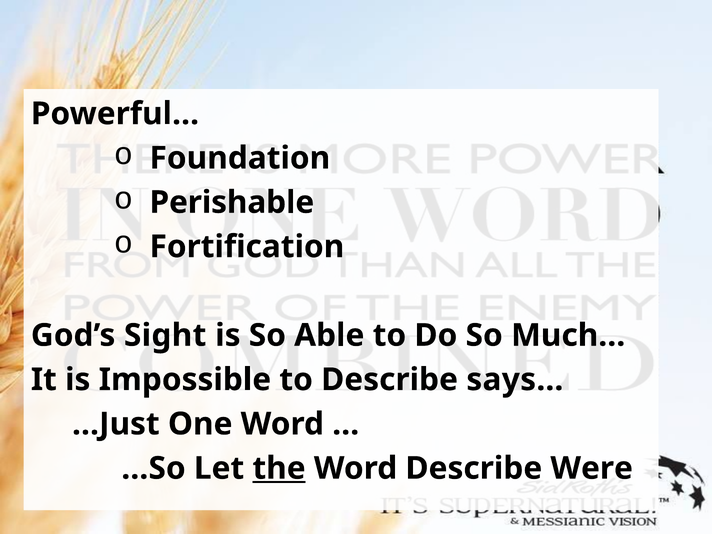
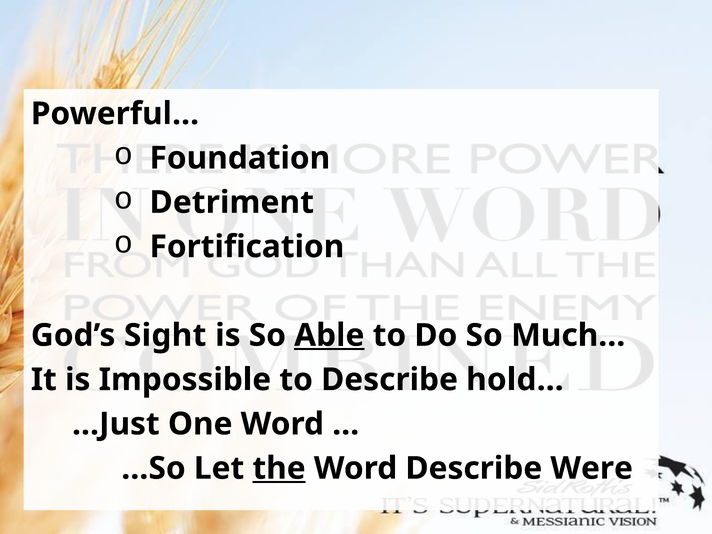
Perishable: Perishable -> Detriment (232, 202)
Able underline: none -> present (329, 335)
says…: says… -> hold… (515, 380)
